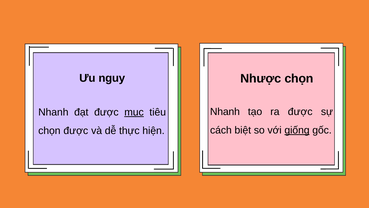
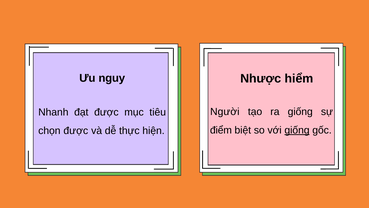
Nhược chọn: chọn -> hiểm (299, 79)
Nhanh: Nhanh -> Người (225, 111)
ra được: được -> giống (300, 111)
mục underline: present -> none (134, 112)
cách: cách -> điểm (221, 130)
